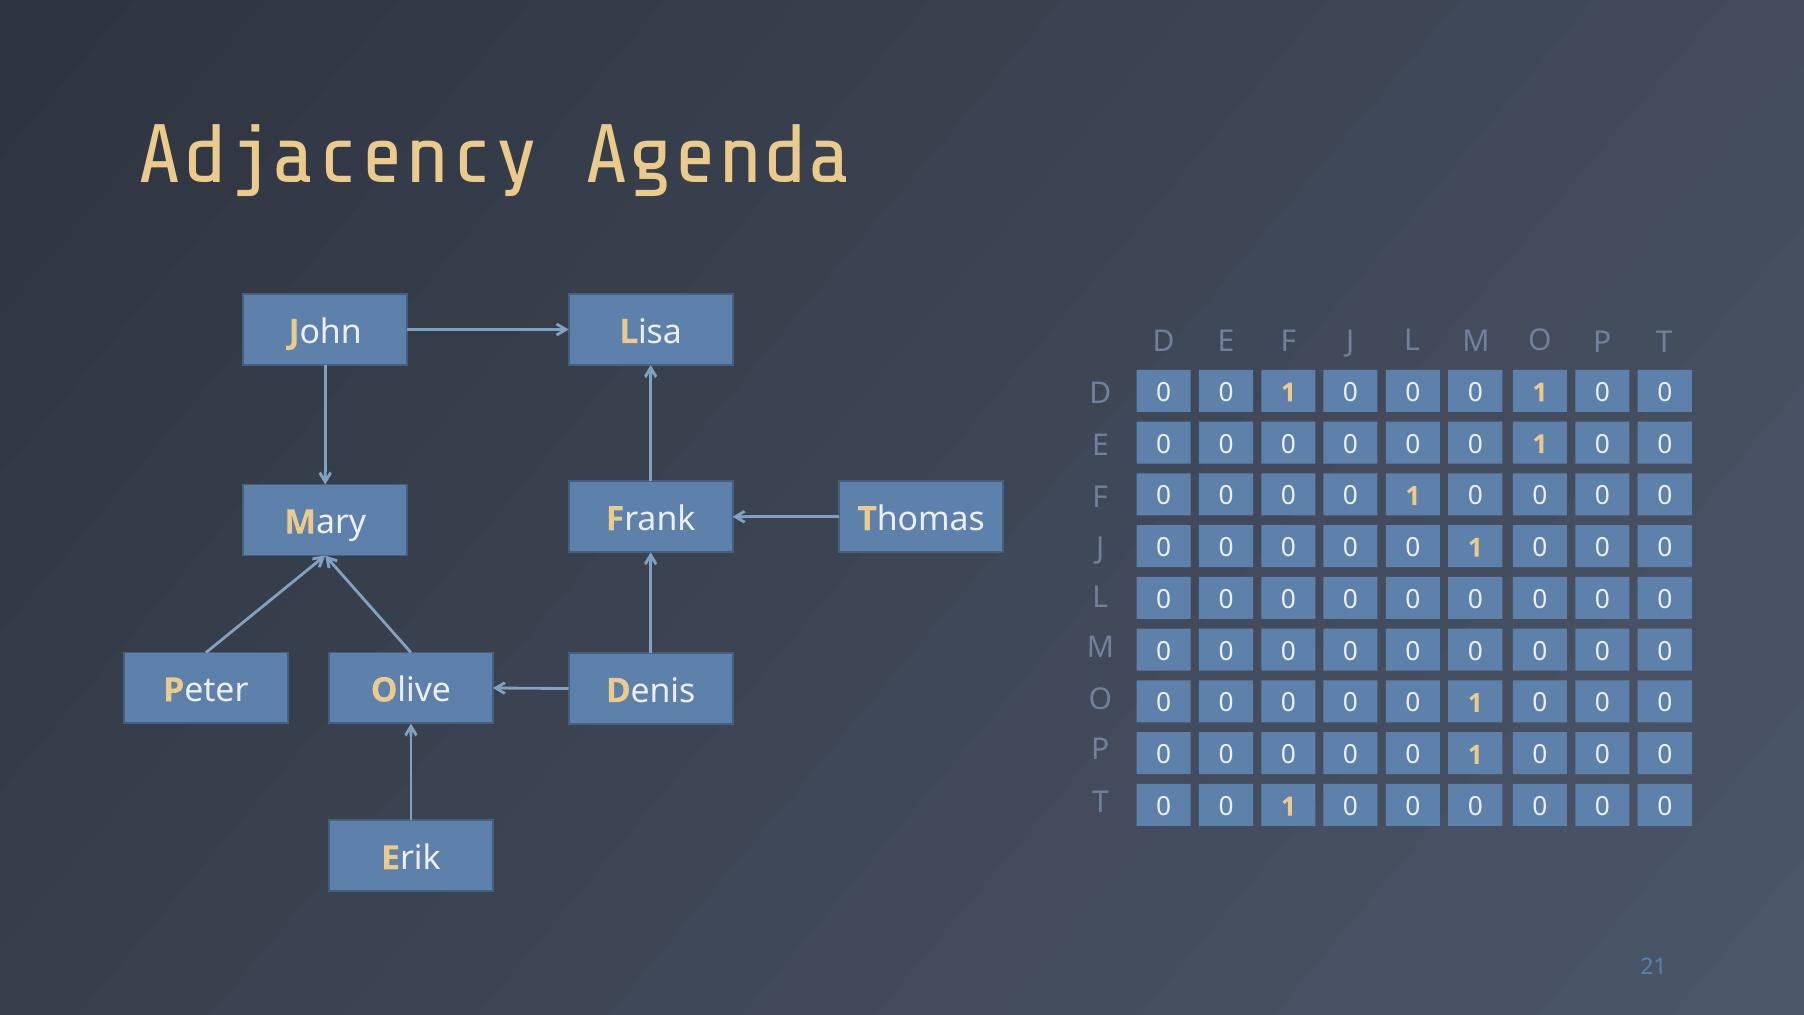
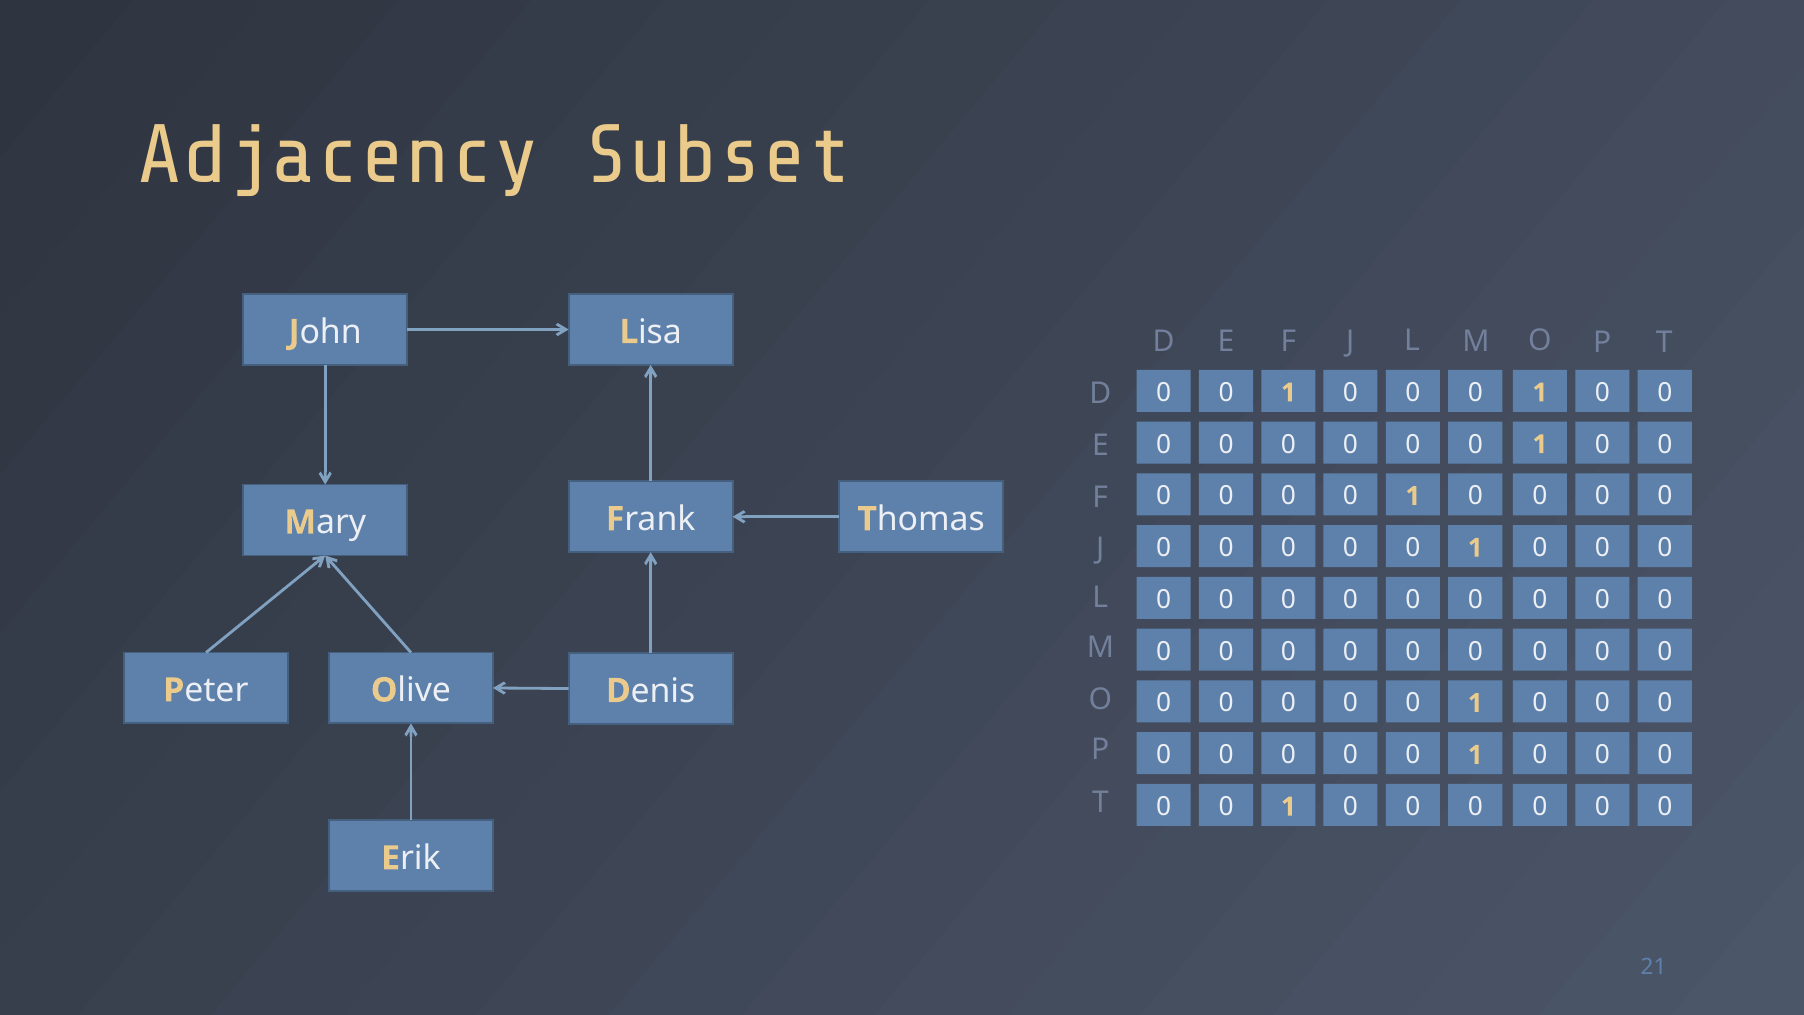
Agenda: Agenda -> Subset (718, 155)
